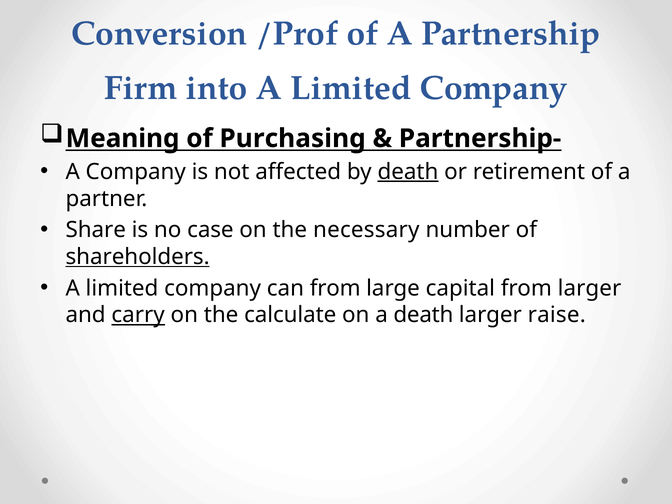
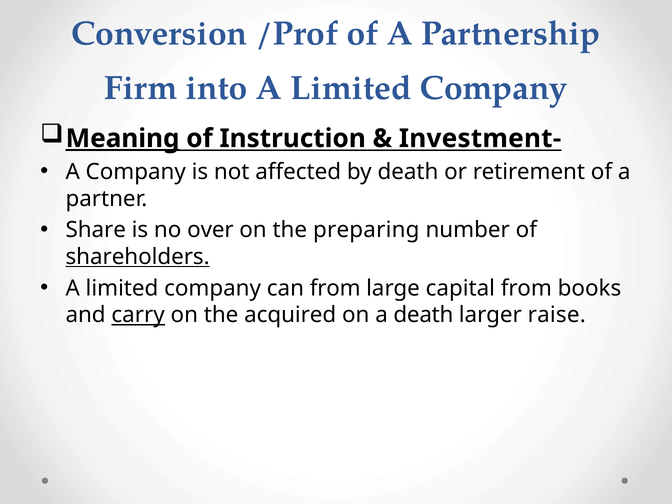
Meaning underline: none -> present (123, 138)
Purchasing: Purchasing -> Instruction (293, 138)
Partnership-: Partnership- -> Investment- (480, 138)
death underline: present -> none (408, 172)
case: case -> over (210, 230)
necessary: necessary -> preparing (366, 230)
from larger: larger -> books (589, 288)
calculate: calculate -> acquired (290, 315)
